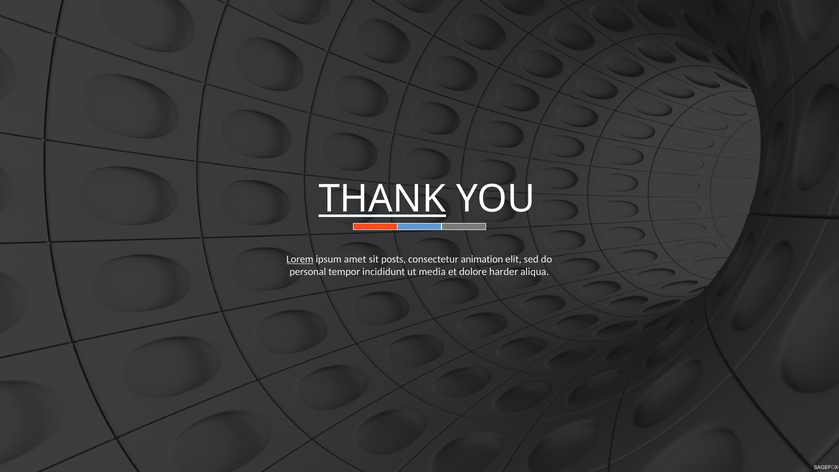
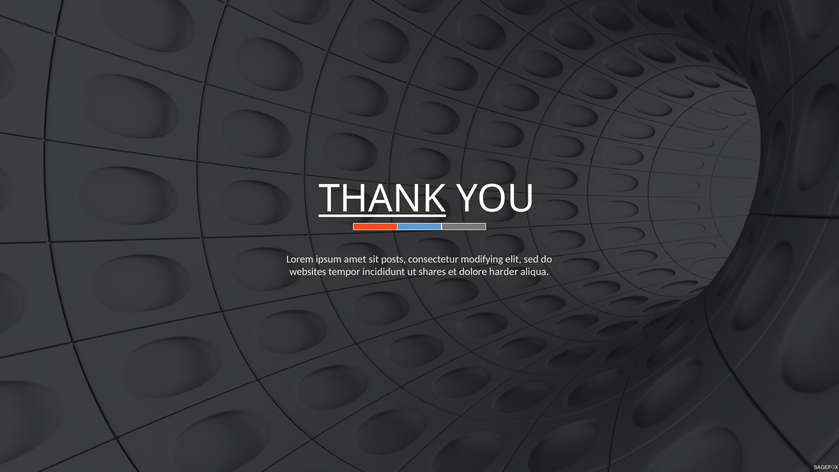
Lorem underline: present -> none (300, 259)
animation: animation -> modifying (482, 259)
personal: personal -> websites (308, 272)
media: media -> shares (432, 272)
